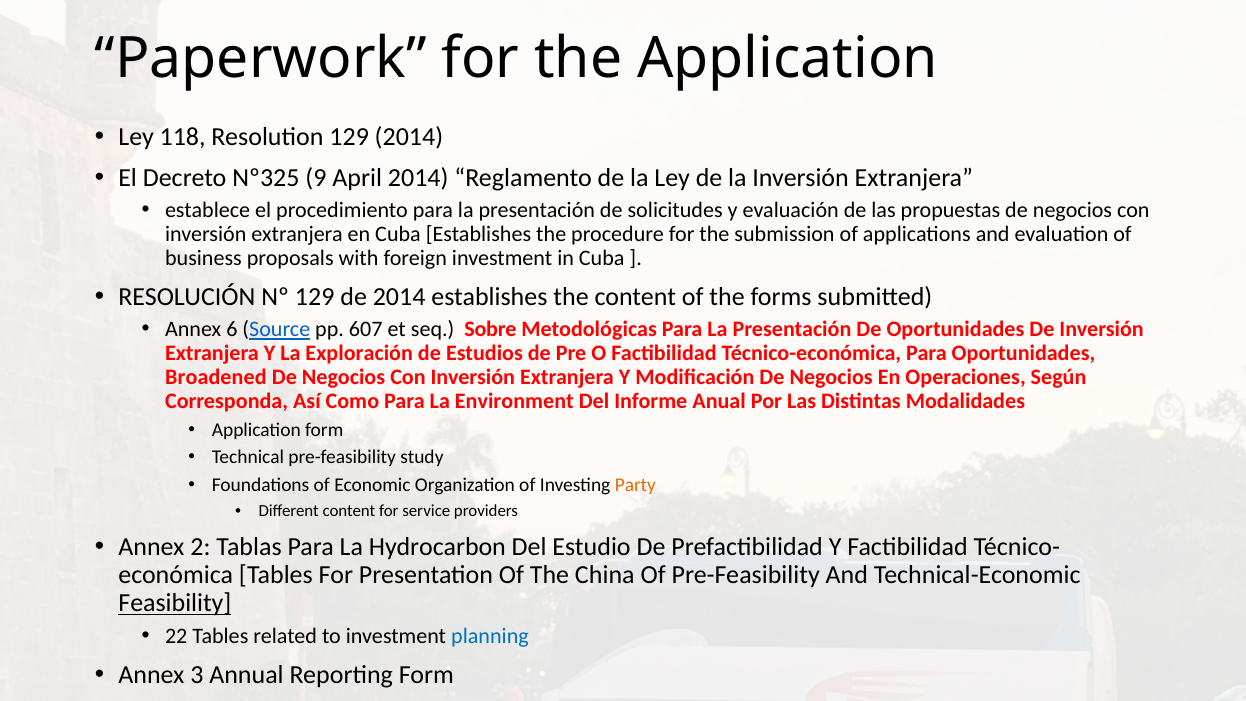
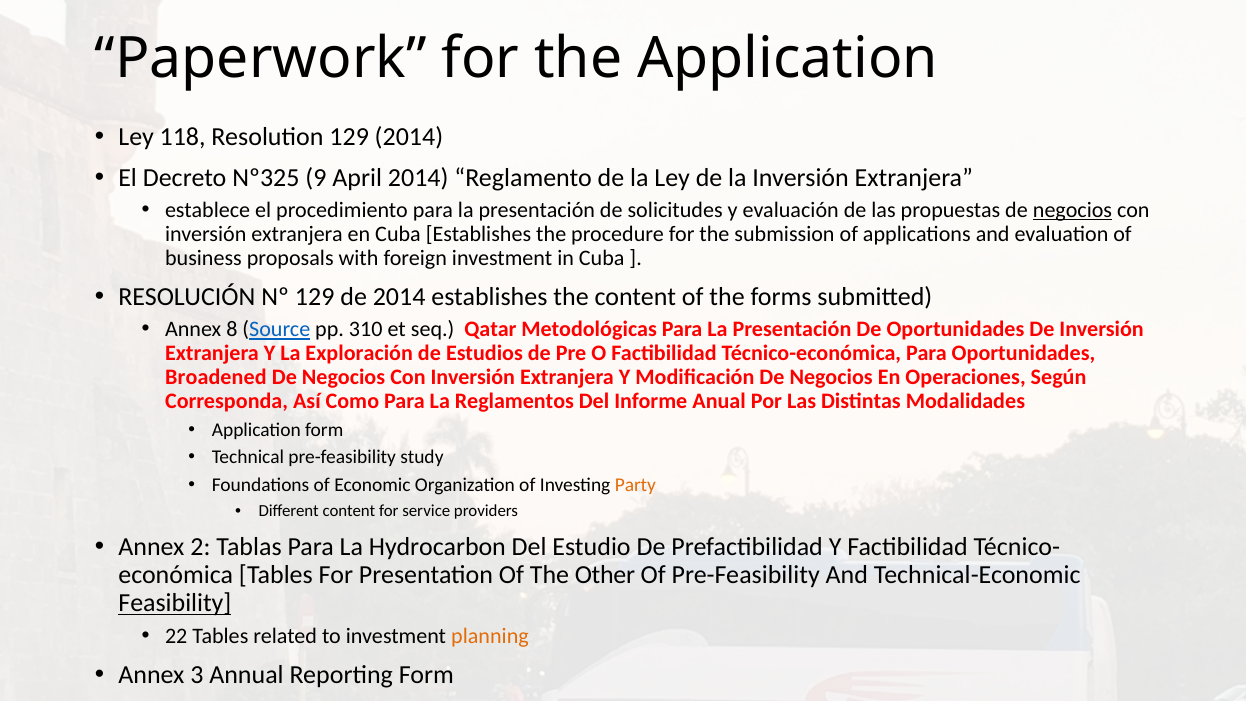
negocios underline: none -> present (1073, 210)
6: 6 -> 8 (232, 329)
607: 607 -> 310 (366, 329)
Sobre: Sobre -> Qatar (490, 329)
Environment: Environment -> Reglamentos (514, 401)
China: China -> Other (605, 575)
planning colour: blue -> orange (490, 636)
